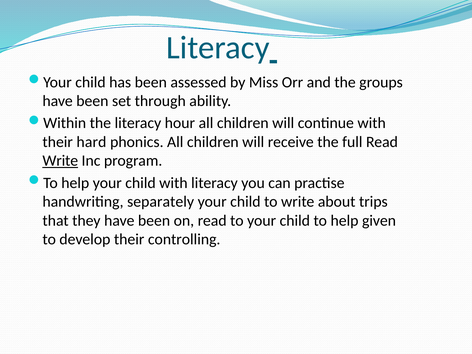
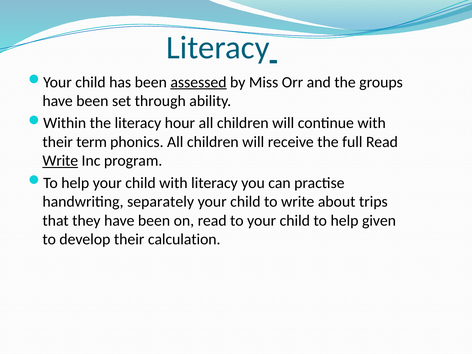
assessed underline: none -> present (198, 82)
hard: hard -> term (92, 142)
controlling: controlling -> calculation (184, 239)
